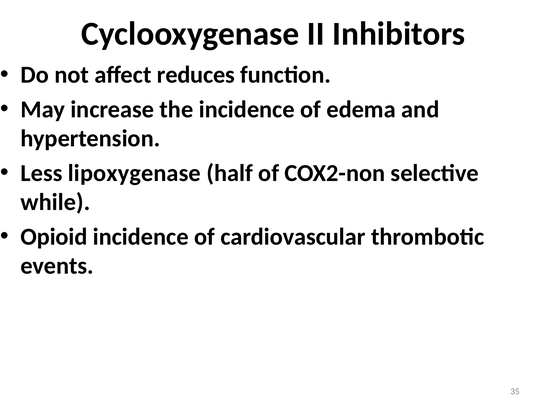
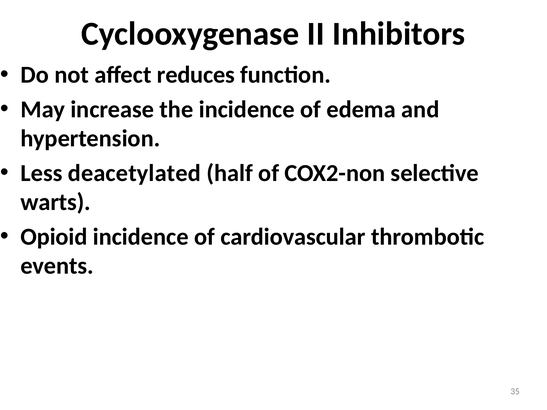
lipoxygenase: lipoxygenase -> deacetylated (134, 173)
while: while -> warts (56, 202)
